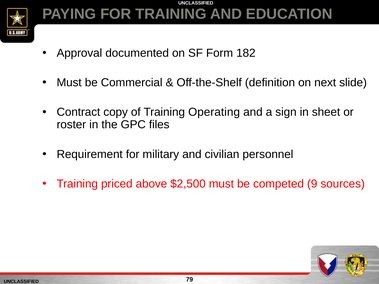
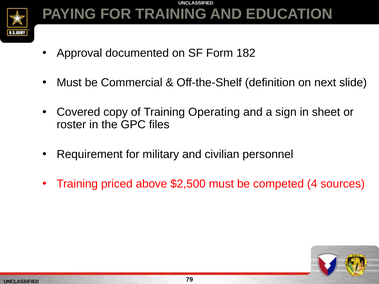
Contract: Contract -> Covered (78, 112)
9: 9 -> 4 (312, 184)
